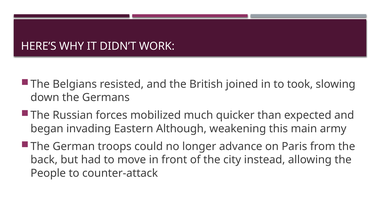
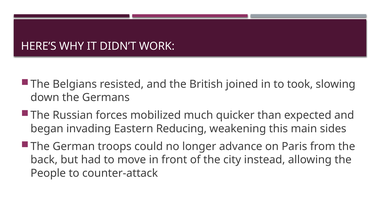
Although: Although -> Reducing (181, 128)
army: army -> sides (333, 128)
